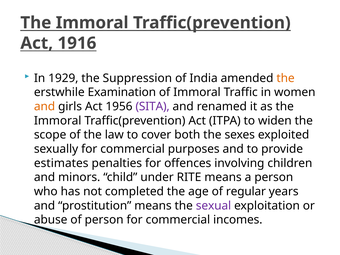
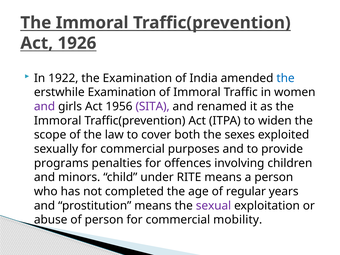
1916: 1916 -> 1926 (77, 43)
1929: 1929 -> 1922 (63, 78)
the Suppression: Suppression -> Examination (137, 78)
the colour: orange -> blue (286, 78)
and colour: orange -> purple (45, 106)
estimates: estimates -> programs (61, 163)
incomes: incomes -> mobility (238, 220)
